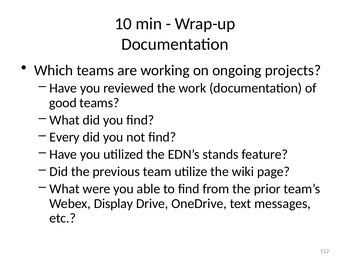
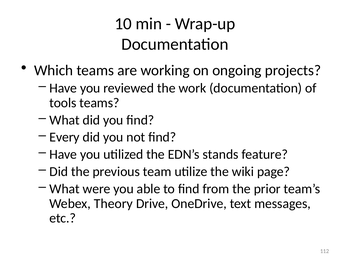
good: good -> tools (63, 103)
Display: Display -> Theory (113, 203)
